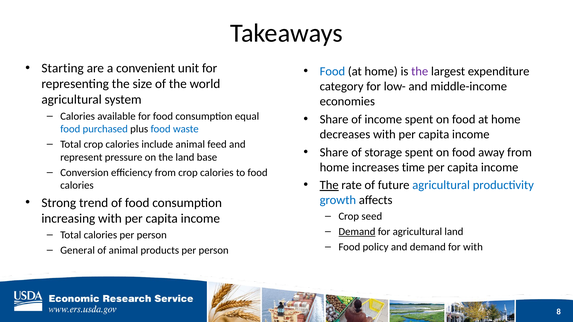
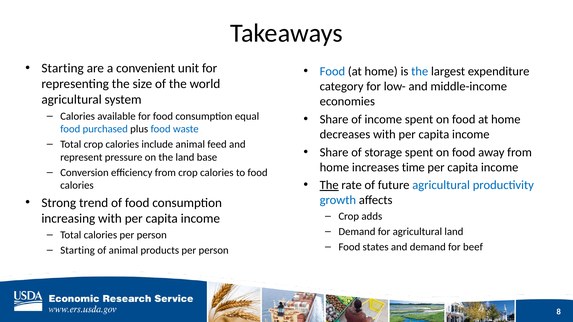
the colour: purple -> blue (420, 71)
seed: seed -> adds (372, 217)
Demand underline: present -> none (357, 232)
policy: policy -> states (376, 247)
for with: with -> beef (473, 247)
General: General -> Starting (78, 250)
